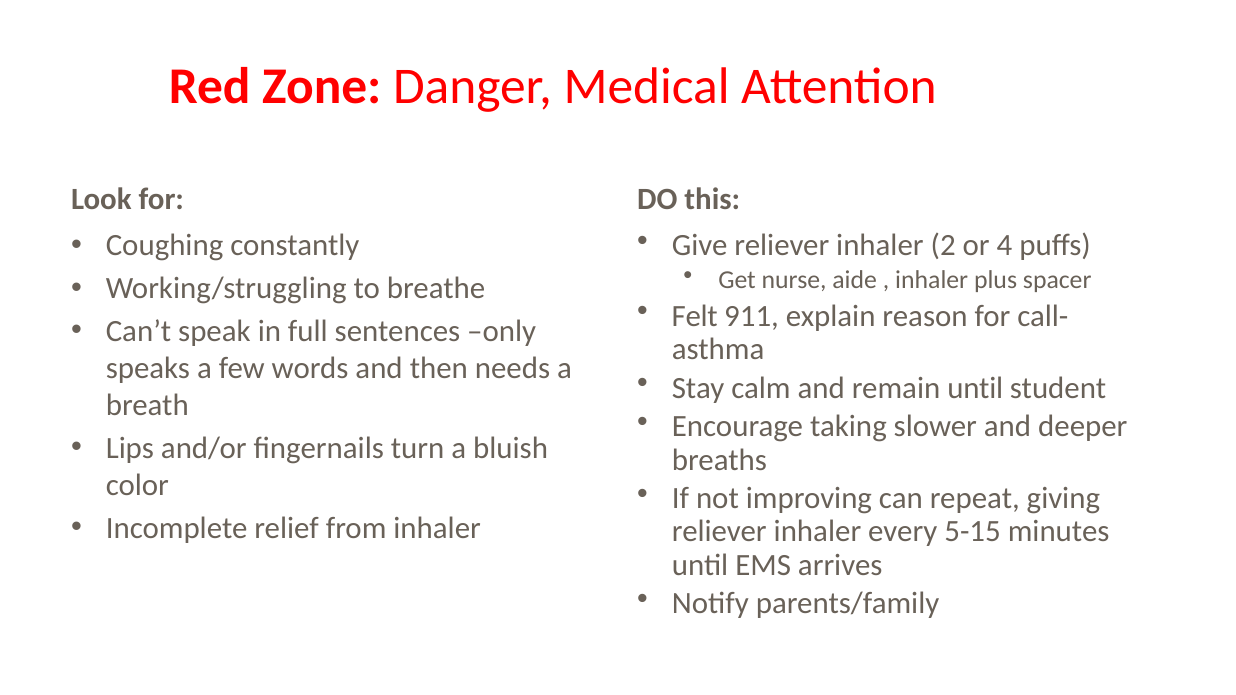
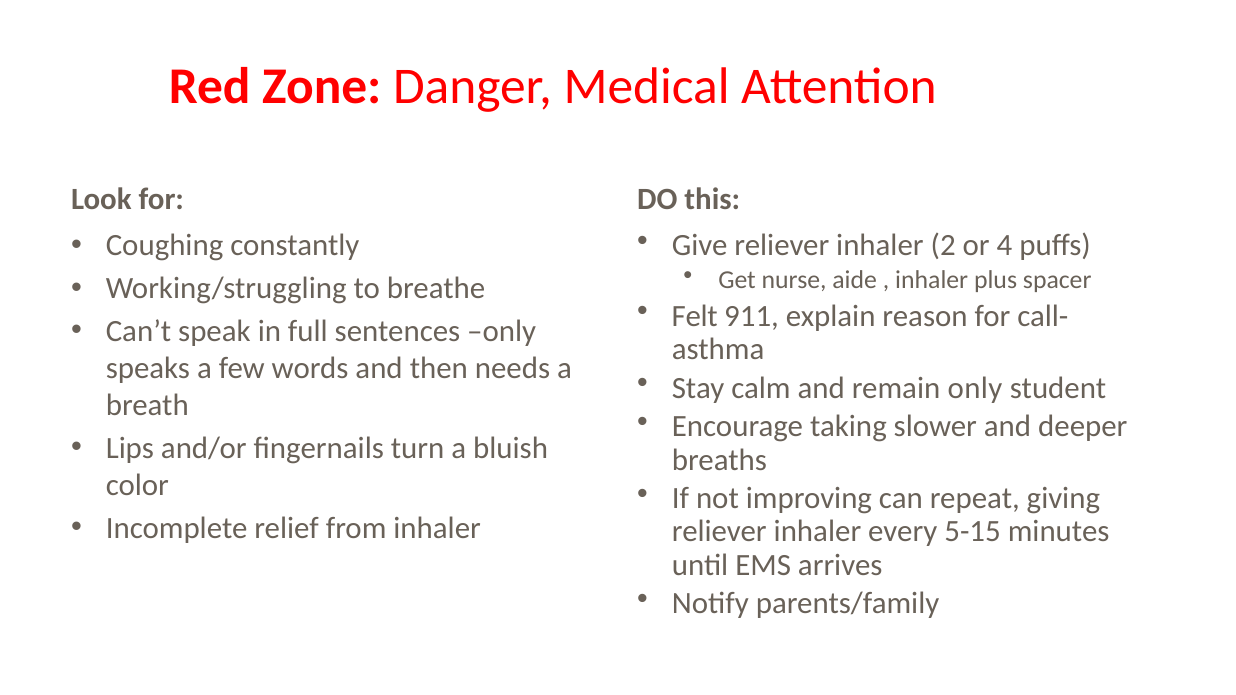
remain until: until -> only (975, 388)
